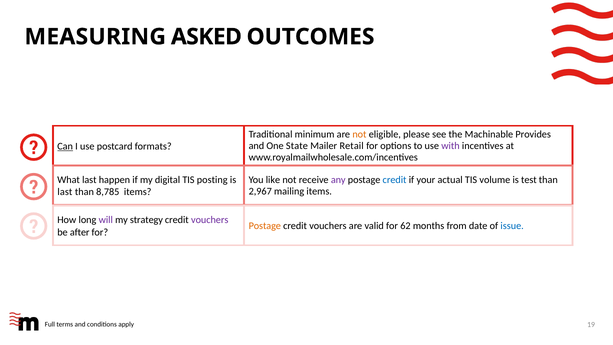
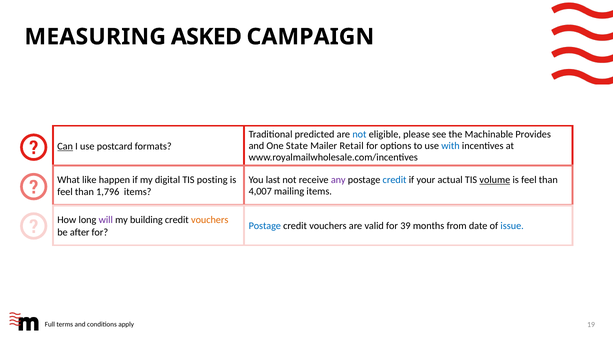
OUTCOMES: OUTCOMES -> CAMPAIGN (310, 37)
minimum: minimum -> predicted (315, 134)
not colour: orange -> blue (359, 134)
with colour: purple -> blue (450, 146)
What last: last -> like (89, 180)
like: like -> last (273, 180)
volume underline: none -> present (495, 180)
test: test -> feel (529, 180)
2,967: 2,967 -> 4,007 (260, 191)
last: last -> feel (65, 192)
8,785: 8,785 -> 1,796 (108, 192)
strategy: strategy -> building (146, 220)
vouchers colour: purple -> orange (210, 220)
Postage colour: orange -> blue (265, 226)
62: 62 -> 39 (405, 226)
